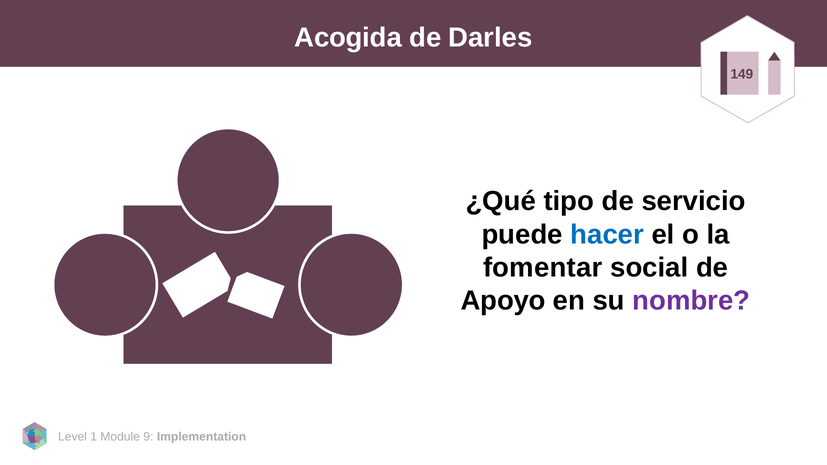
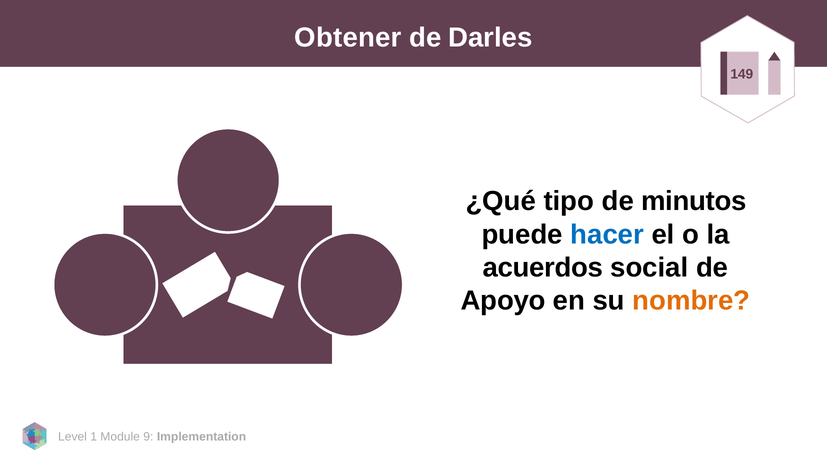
Acogida: Acogida -> Obtener (348, 37)
servicio: servicio -> minutos (694, 201)
fomentar: fomentar -> acuerdos (543, 268)
nombre colour: purple -> orange (691, 301)
